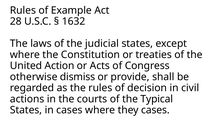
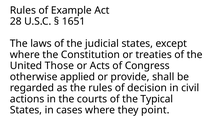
1632: 1632 -> 1651 (74, 21)
Action: Action -> Those (59, 65)
dismiss: dismiss -> applied (78, 76)
they cases: cases -> point (155, 110)
